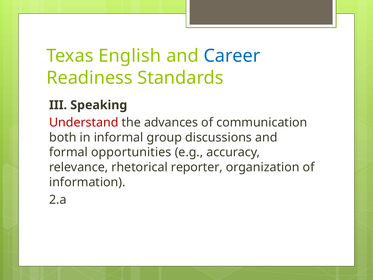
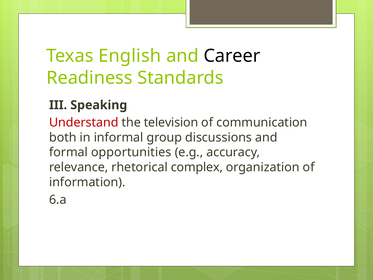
Career colour: blue -> black (232, 56)
advances: advances -> television (171, 122)
reporter: reporter -> complex (197, 167)
2.a: 2.a -> 6.a (58, 199)
